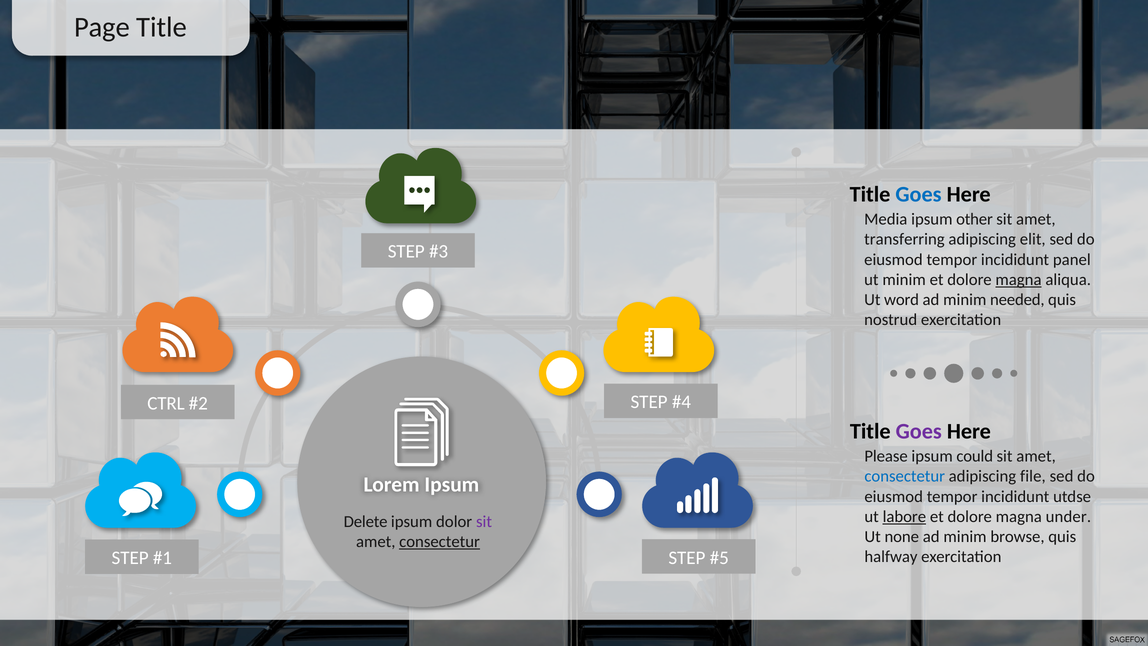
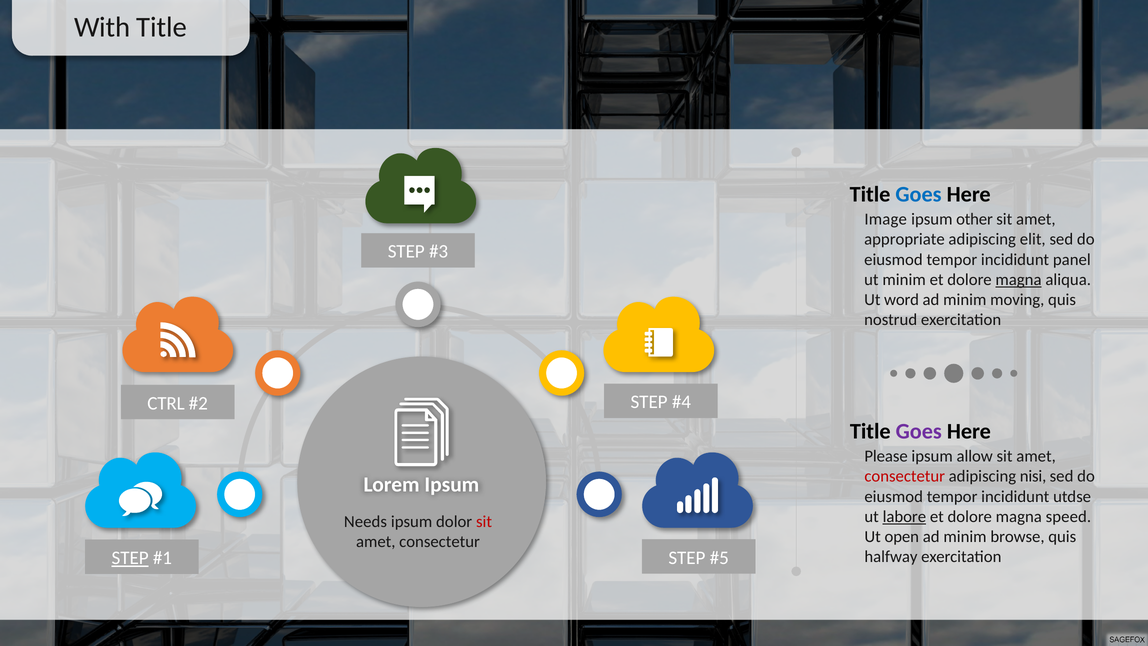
Page: Page -> With (102, 27)
Media: Media -> Image (886, 219)
transferring: transferring -> appropriate (904, 239)
needed: needed -> moving (1017, 300)
could: could -> allow (975, 456)
consectetur colour: blue -> red (905, 476)
file: file -> nisi (1033, 476)
under: under -> speed (1068, 516)
Delete: Delete -> Needs (365, 521)
sit colour: purple -> red (484, 521)
none: none -> open (902, 537)
consectetur underline: present -> none (440, 541)
STEP underline: none -> present (130, 558)
